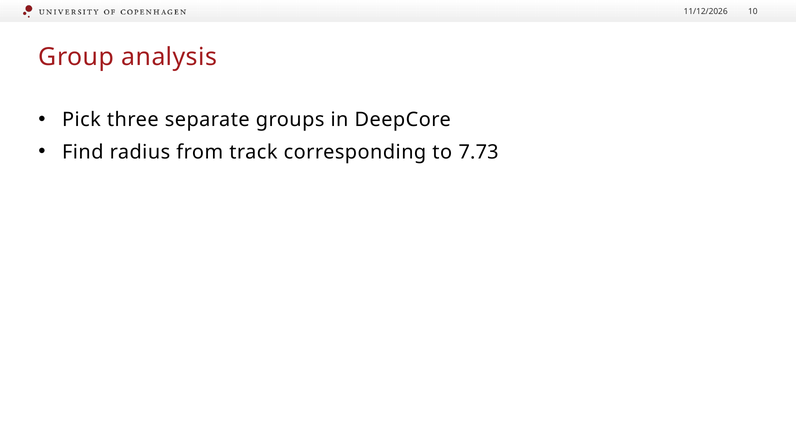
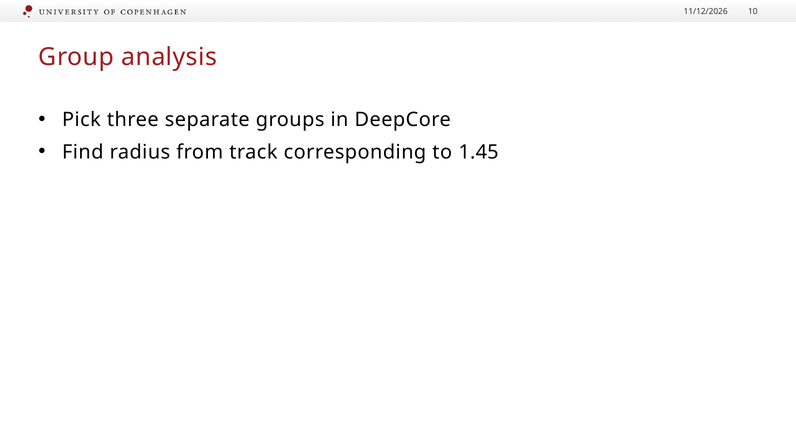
7.73: 7.73 -> 1.45 (479, 152)
